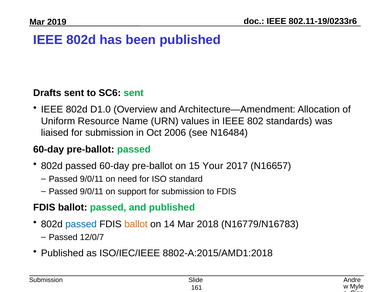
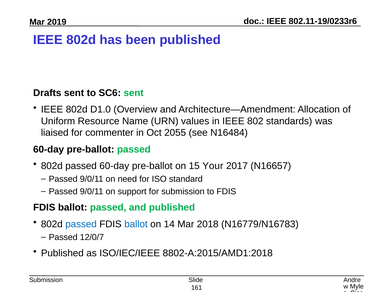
liaised for submission: submission -> commenter (109, 133)
2006: 2006 -> 2055 (175, 133)
ballot colour: orange -> blue (136, 224)
